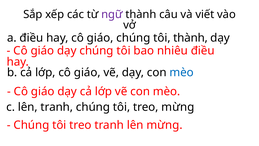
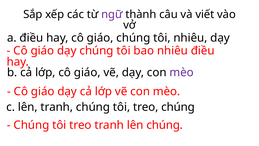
tôi thành: thành -> nhiêu (190, 38)
mèo colour: blue -> purple (182, 72)
treo mừng: mừng -> chúng (178, 107)
lên mừng: mừng -> chúng (165, 125)
